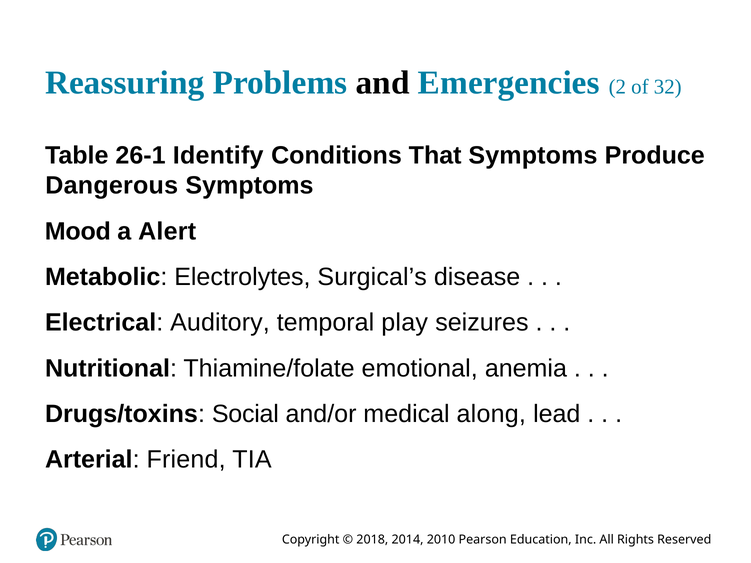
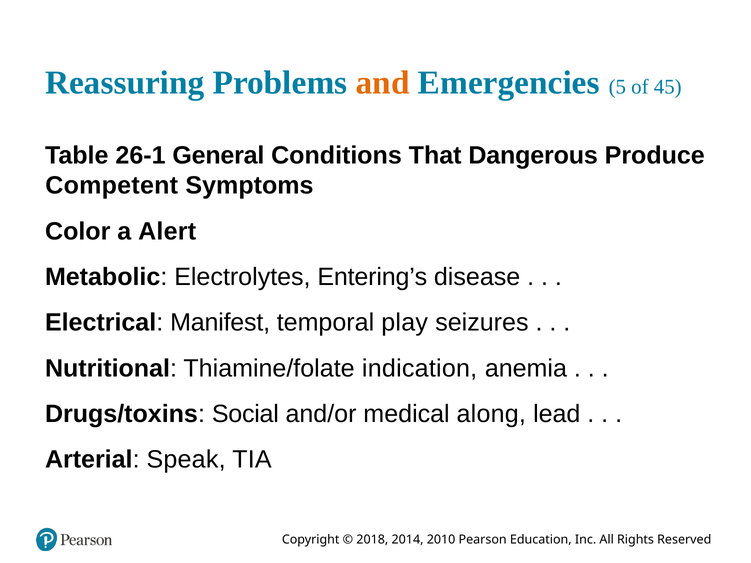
and colour: black -> orange (383, 83)
2: 2 -> 5 (617, 87)
32: 32 -> 45 (668, 87)
Identify: Identify -> General (218, 156)
That Symptoms: Symptoms -> Dangerous (533, 156)
Dangerous: Dangerous -> Competent (112, 186)
Mood: Mood -> Color (78, 231)
Surgical’s: Surgical’s -> Entering’s (372, 277)
Auditory: Auditory -> Manifest (220, 323)
emotional: emotional -> indication (420, 368)
Friend: Friend -> Speak (186, 460)
